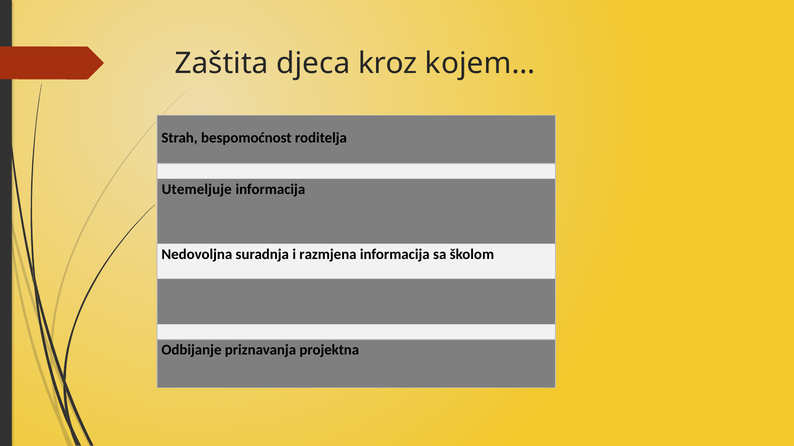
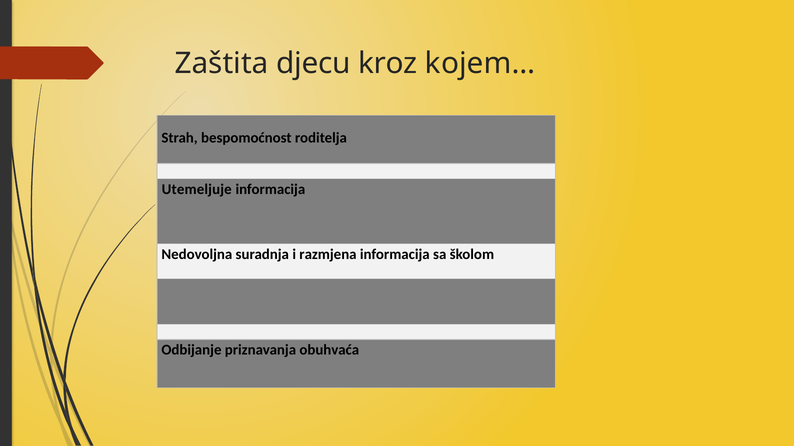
djeca: djeca -> djecu (313, 64)
projektna: projektna -> obuhvaća (329, 351)
